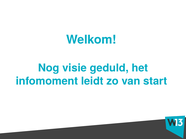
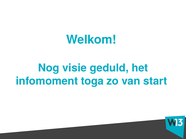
leidt: leidt -> toga (92, 81)
